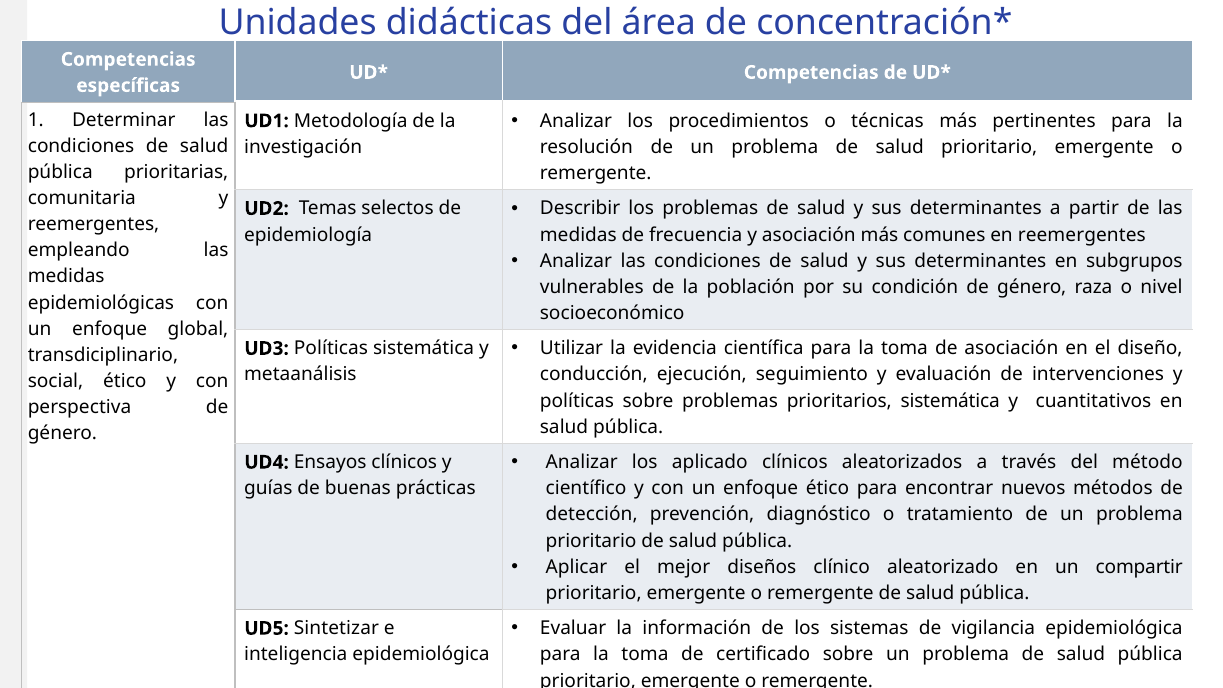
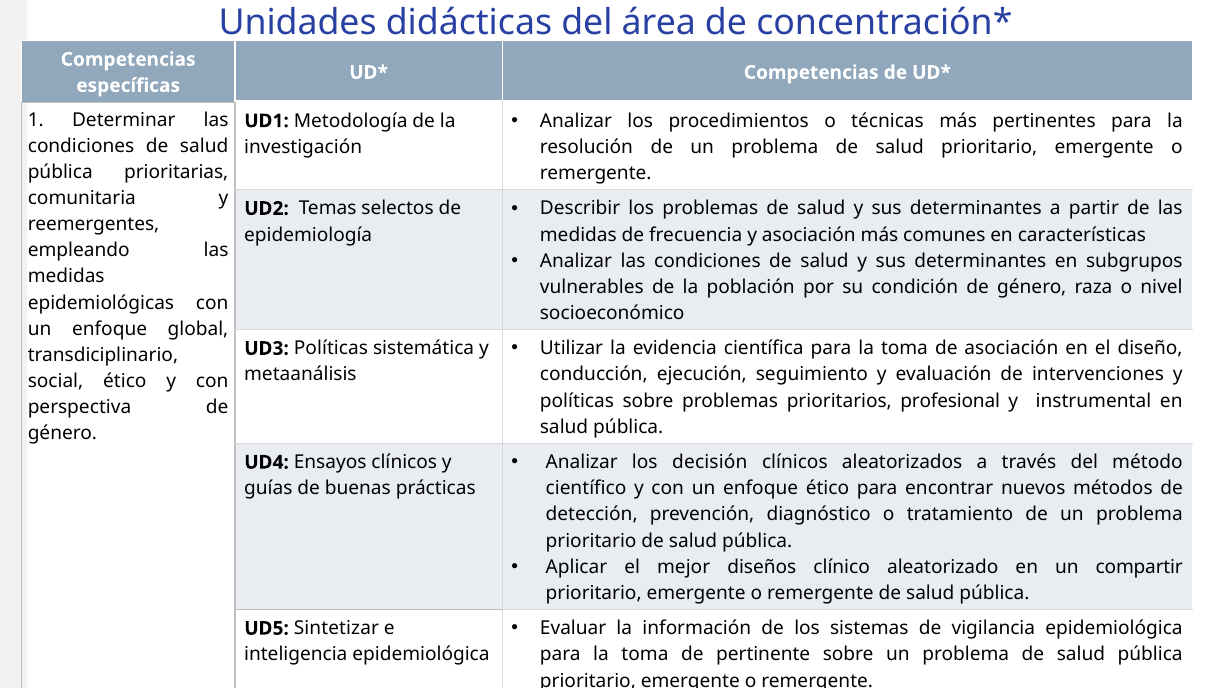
en reemergentes: reemergentes -> características (1082, 235)
prioritarios sistemática: sistemática -> profesional (950, 401)
cuantitativos: cuantitativos -> instrumental (1093, 401)
aplicado: aplicado -> decisión (710, 462)
certificado: certificado -> pertinente (763, 655)
